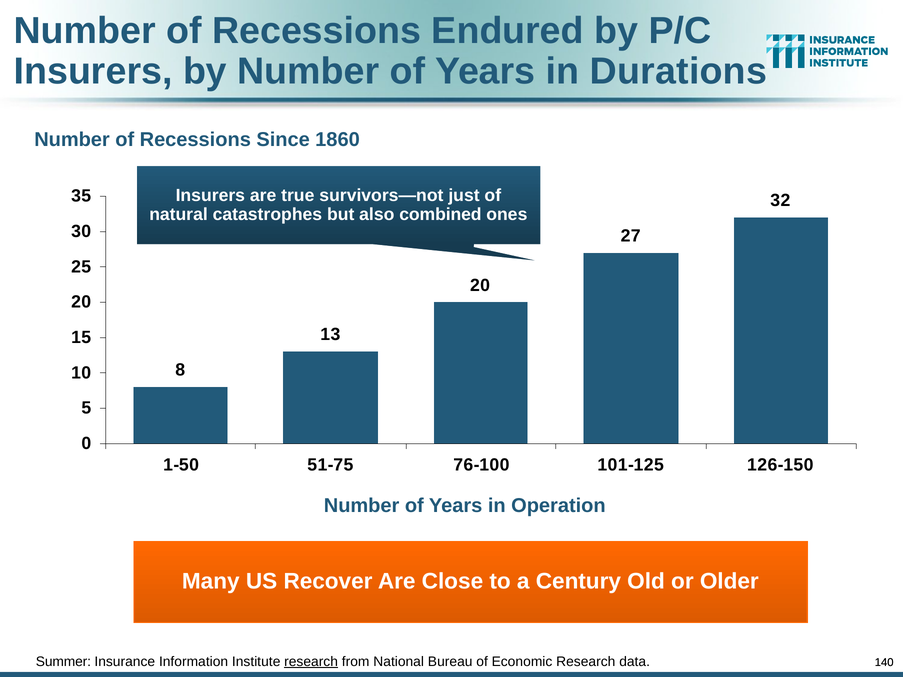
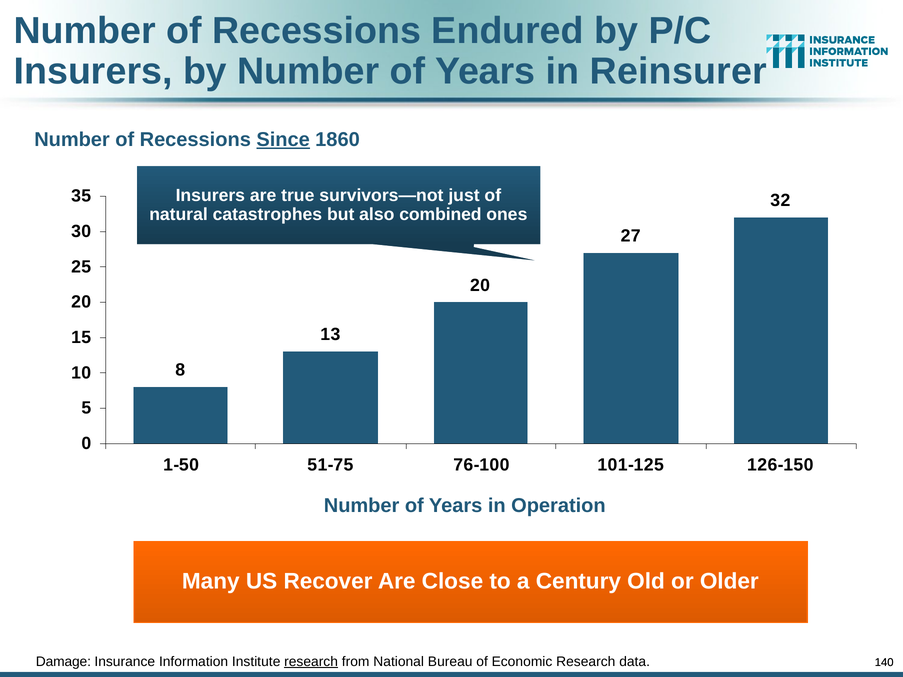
Durations: Durations -> Reinsurer (678, 71)
Since underline: none -> present (283, 140)
Summer: Summer -> Damage (63, 662)
